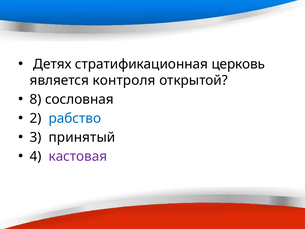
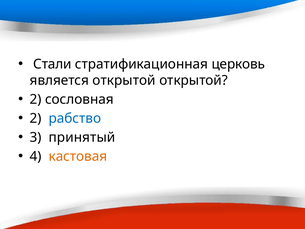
Детях: Детях -> Стали (52, 64)
является контроля: контроля -> открытой (124, 80)
8: 8 -> 2 (36, 99)
кастовая colour: purple -> orange (78, 156)
